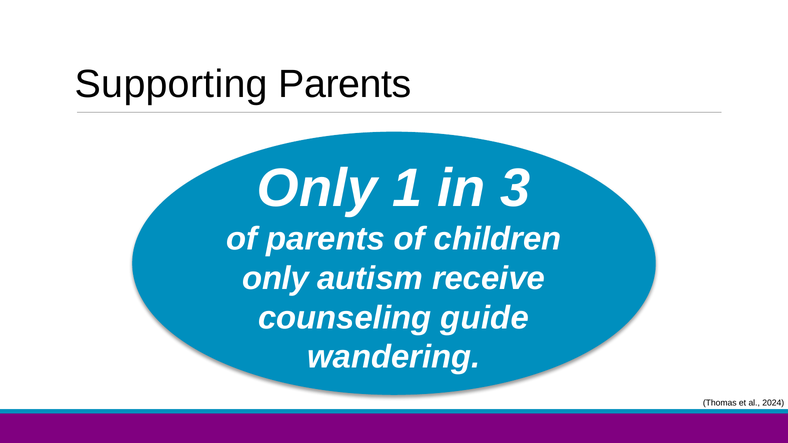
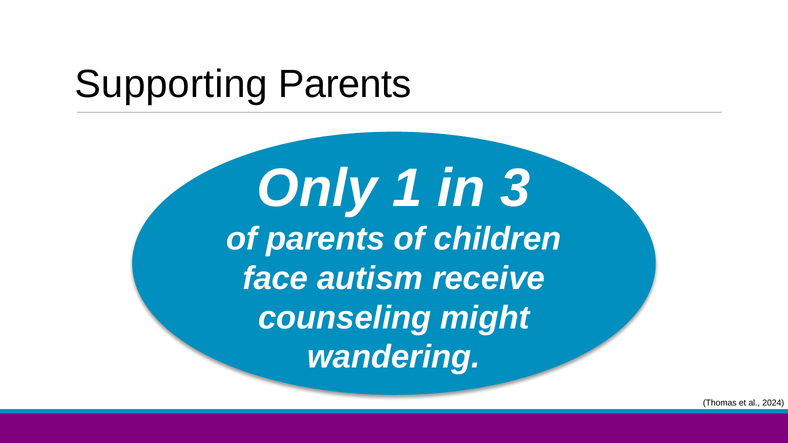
only: only -> face (275, 279)
guide: guide -> might (485, 318)
